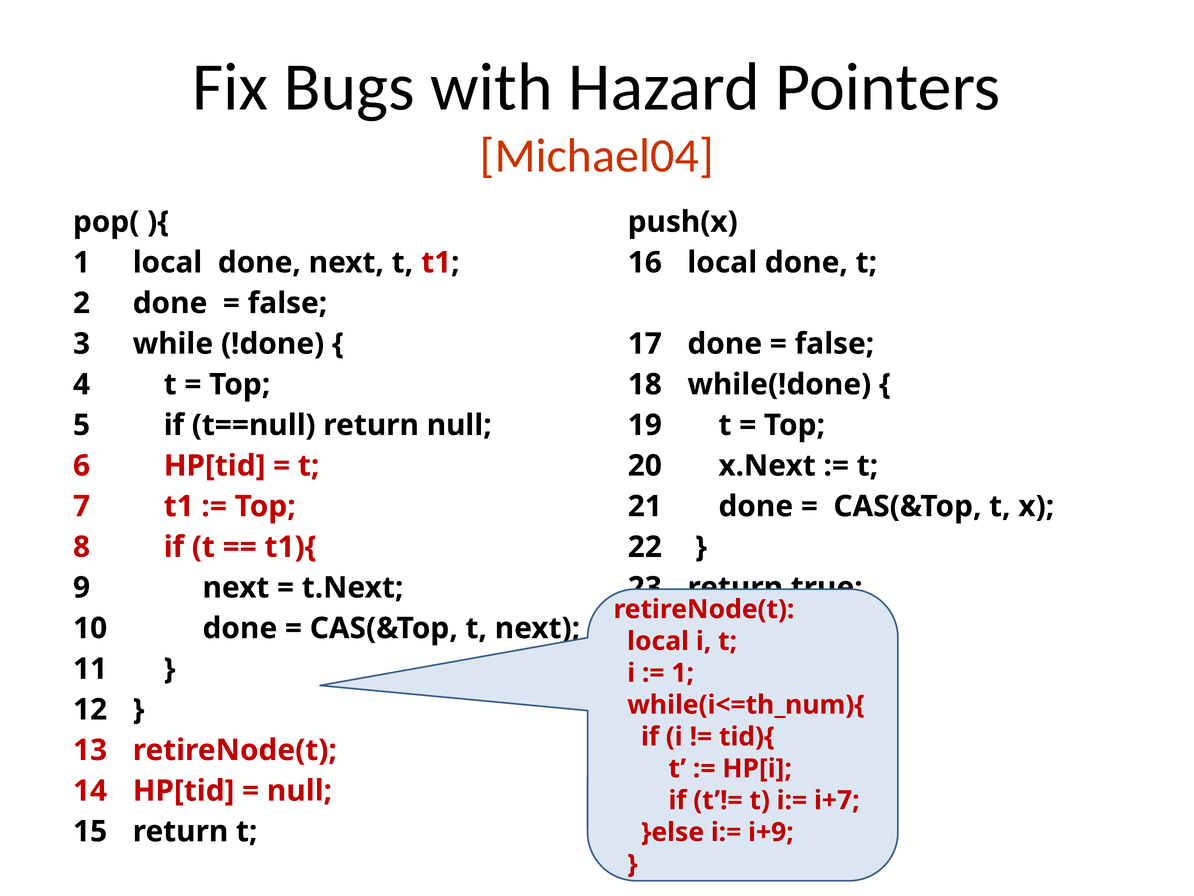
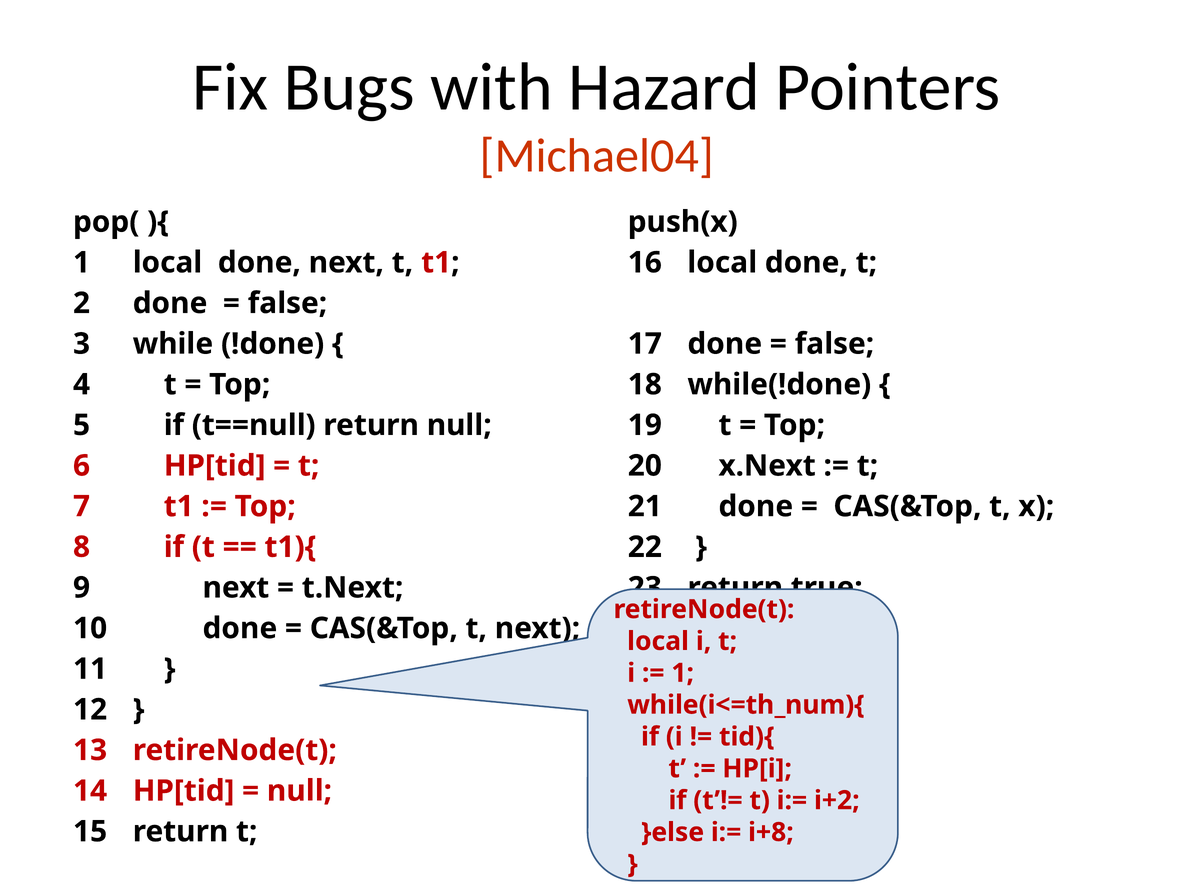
i+7: i+7 -> i+2 (837, 800)
i+9: i+9 -> i+8 (771, 832)
